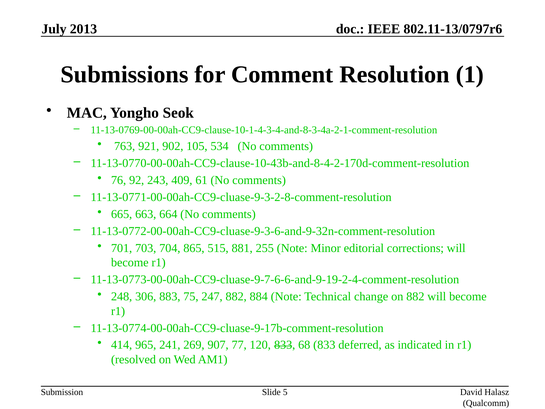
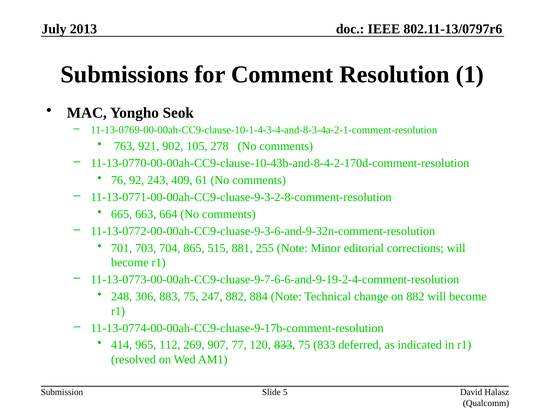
534: 534 -> 278 (220, 146)
241: 241 -> 112 (170, 345)
833 68: 68 -> 75 (304, 345)
